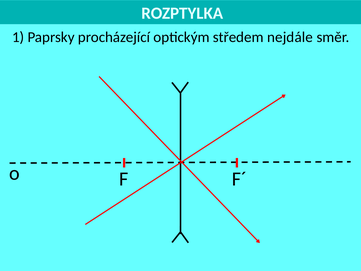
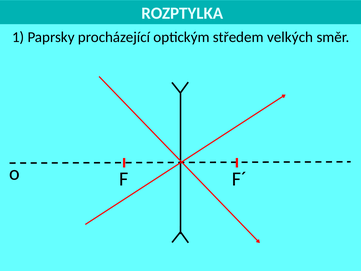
nejdále: nejdále -> velkých (290, 37)
